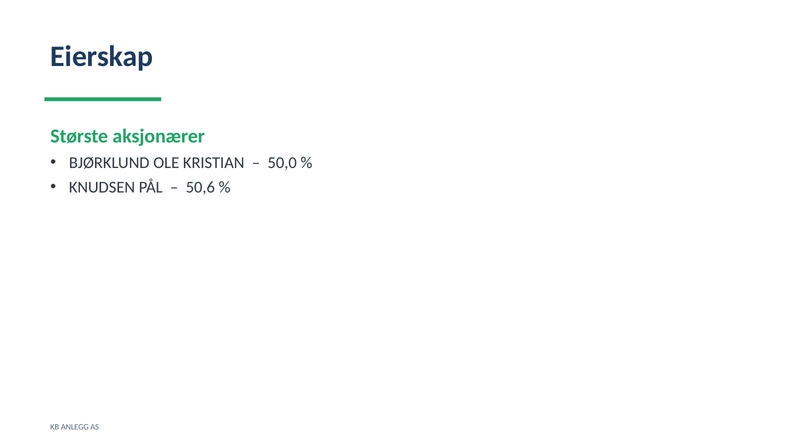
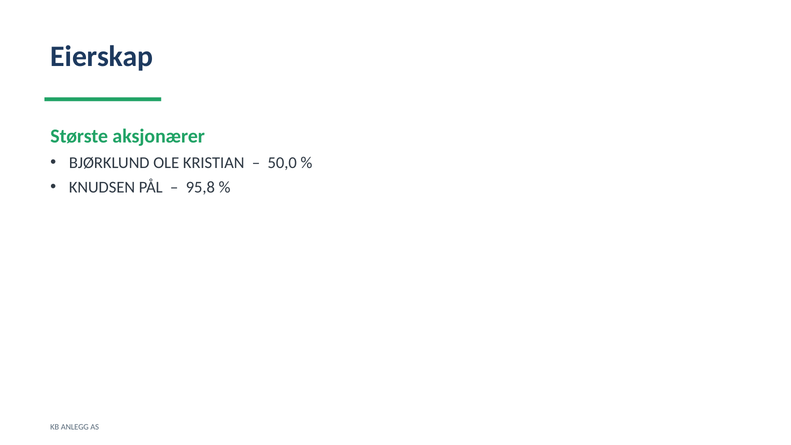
50,6: 50,6 -> 95,8 (200, 187)
